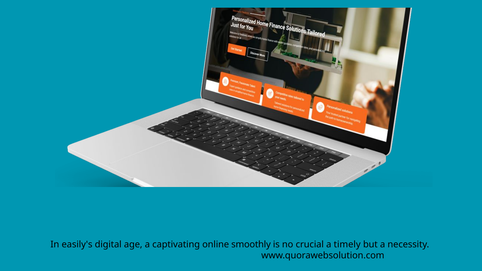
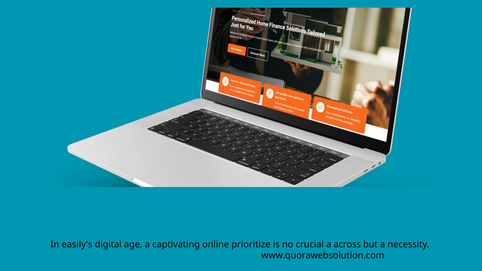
smoothly: smoothly -> prioritize (251, 245)
timely: timely -> across (347, 245)
